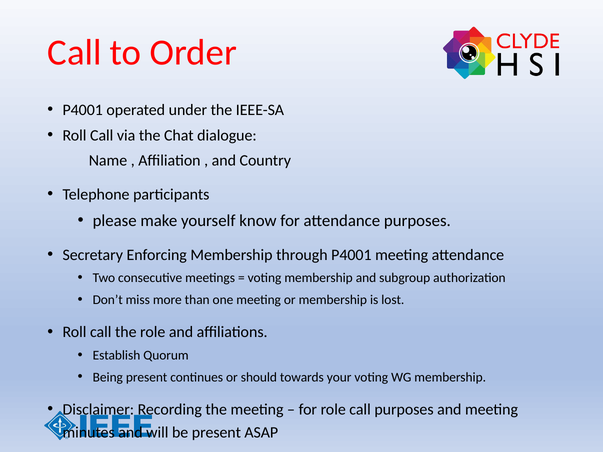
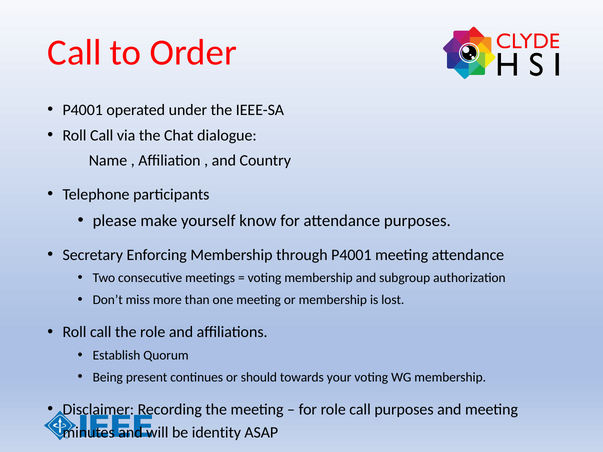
be present: present -> identity (216, 433)
